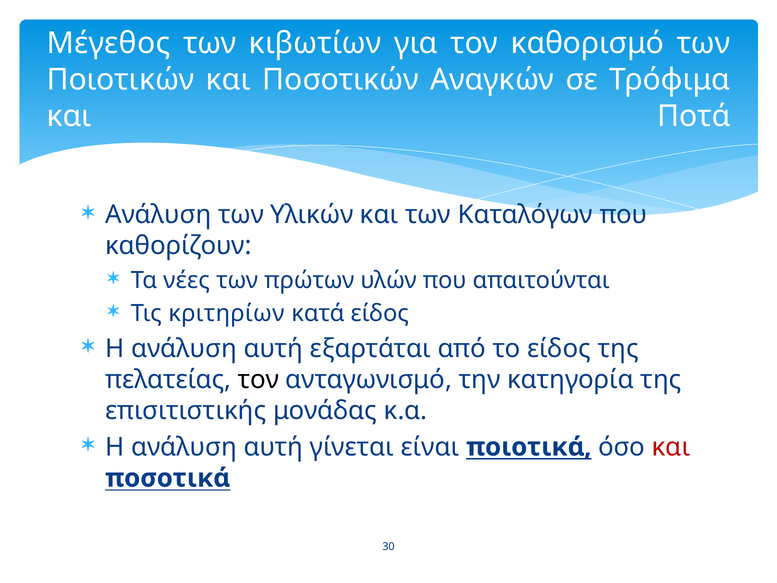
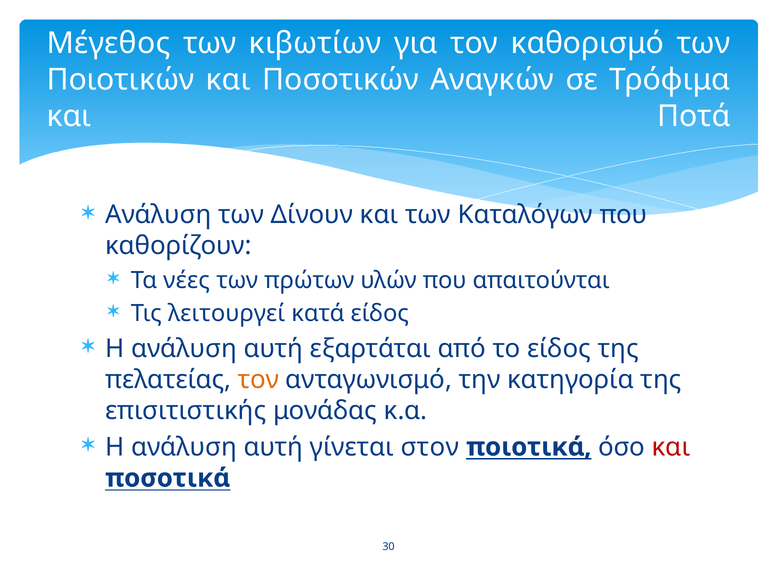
Υλικών: Υλικών -> Δίνουν (312, 215)
κριτηρίων: κριτηρίων -> λειτουργεί (227, 313)
τον colour: black -> orange (258, 380)
είναι: είναι -> στον (430, 447)
